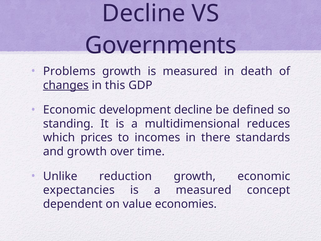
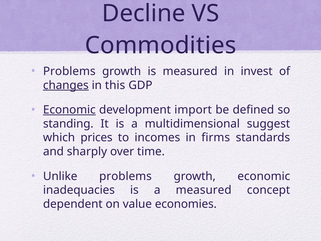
Governments: Governments -> Commodities (161, 45)
death: death -> invest (257, 71)
Economic underline: none -> present (69, 110)
development decline: decline -> import (193, 110)
reduces: reduces -> suggest (268, 124)
there: there -> firms (216, 138)
and growth: growth -> sharply (87, 151)
Unlike reduction: reduction -> problems (125, 176)
expectancies: expectancies -> inadequacies (79, 190)
